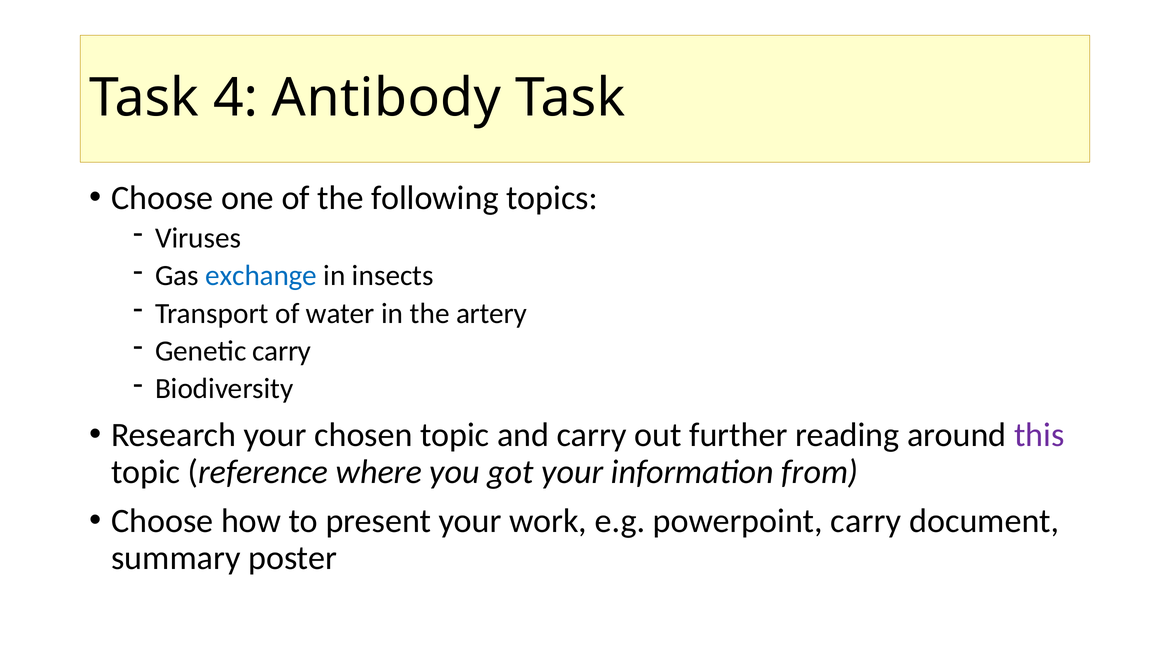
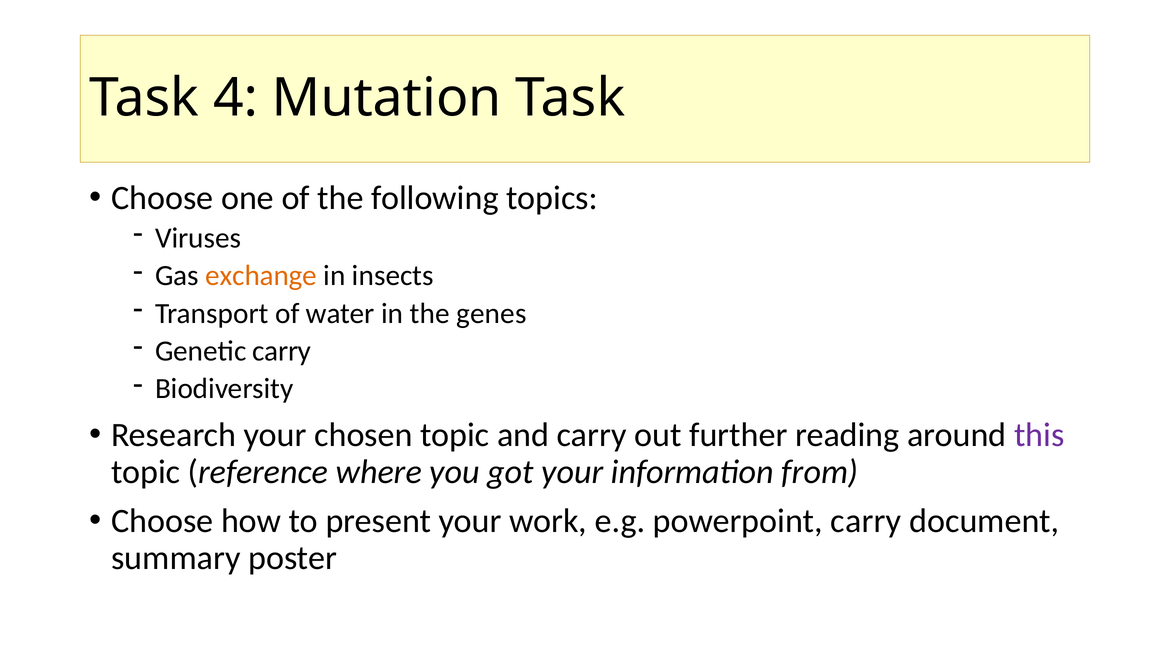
Antibody: Antibody -> Mutation (387, 98)
exchange colour: blue -> orange (261, 276)
artery: artery -> genes (491, 313)
